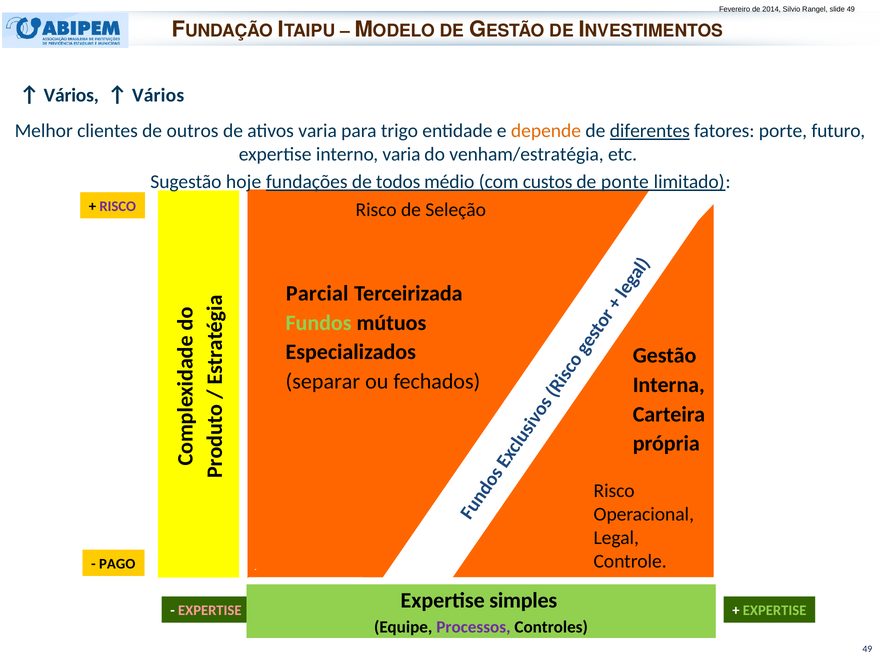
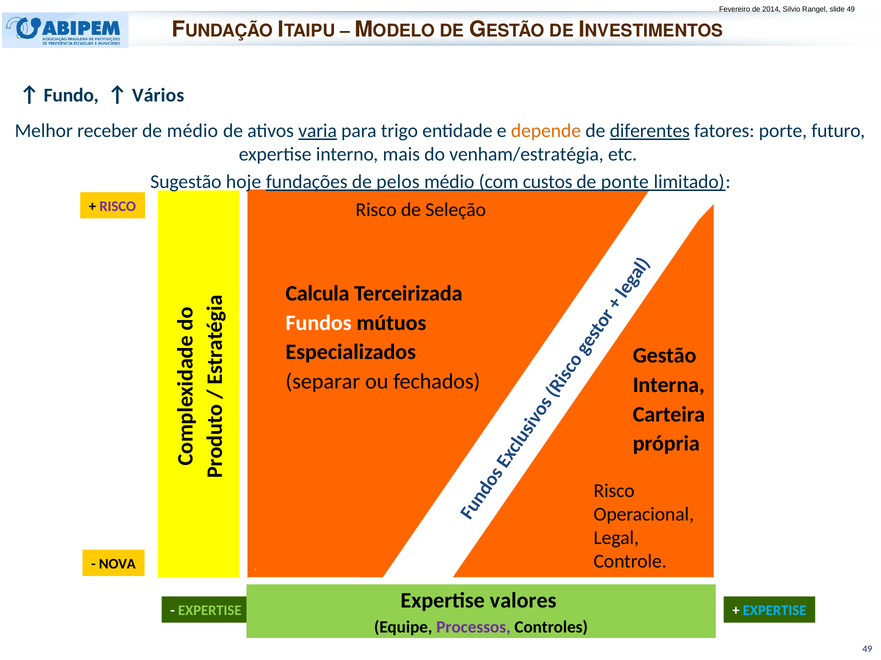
Vários: Vários -> Fundo (71, 95)
clientes: clientes -> receber (107, 131)
de outros: outros -> médio (192, 131)
varia underline: none -> present (318, 131)
interno varia: varia -> mais (401, 155)
todos: todos -> pelos (398, 182)
Parcial: Parcial -> Calcula (317, 294)
Fundos colour: light green -> white (319, 323)
PAGO: PAGO -> NOVA (117, 564)
simples: simples -> valores (523, 601)
EXPERTISE colour: pink -> light green (210, 611)
EXPERTISE colour: light green -> light blue (775, 611)
